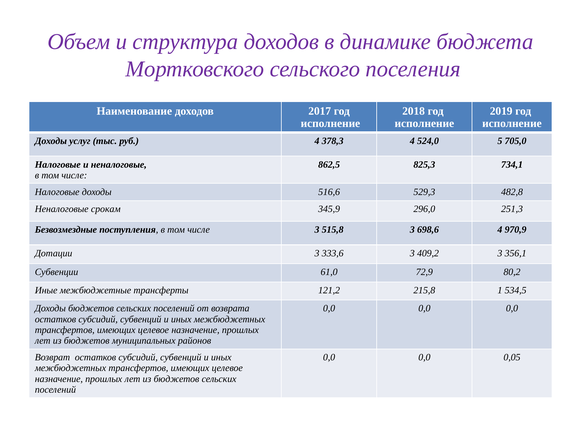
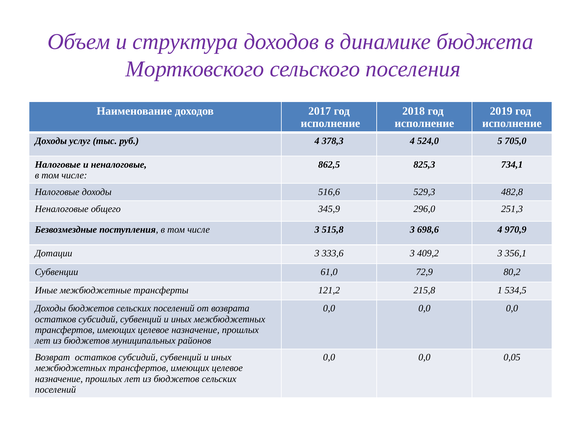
срокам: срокам -> общего (106, 209)
